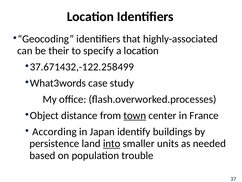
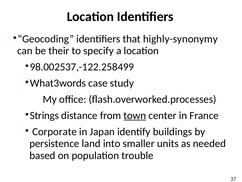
highly-associated: highly-associated -> highly-synonymy (180, 39)
37.671432,-122.258499: 37.671432,-122.258499 -> 98.002537,-122.258499 (82, 67)
Object: Object -> Strings (44, 115)
According: According -> Corporate (55, 131)
into underline: present -> none (112, 143)
